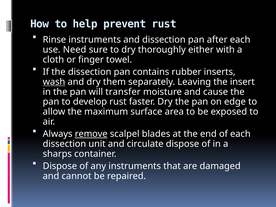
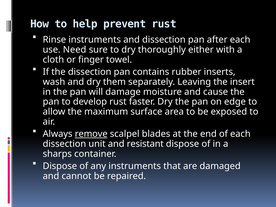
wash underline: present -> none (54, 82)
transfer: transfer -> damage (123, 92)
circulate: circulate -> resistant (145, 144)
